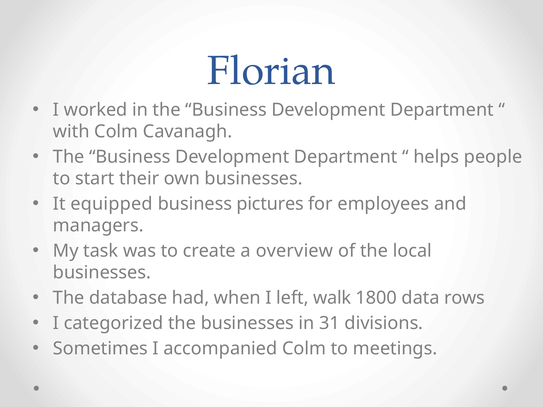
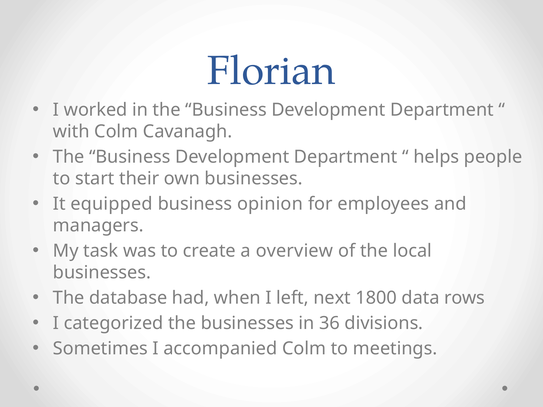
pictures: pictures -> opinion (270, 204)
walk: walk -> next (332, 298)
31: 31 -> 36 (330, 323)
